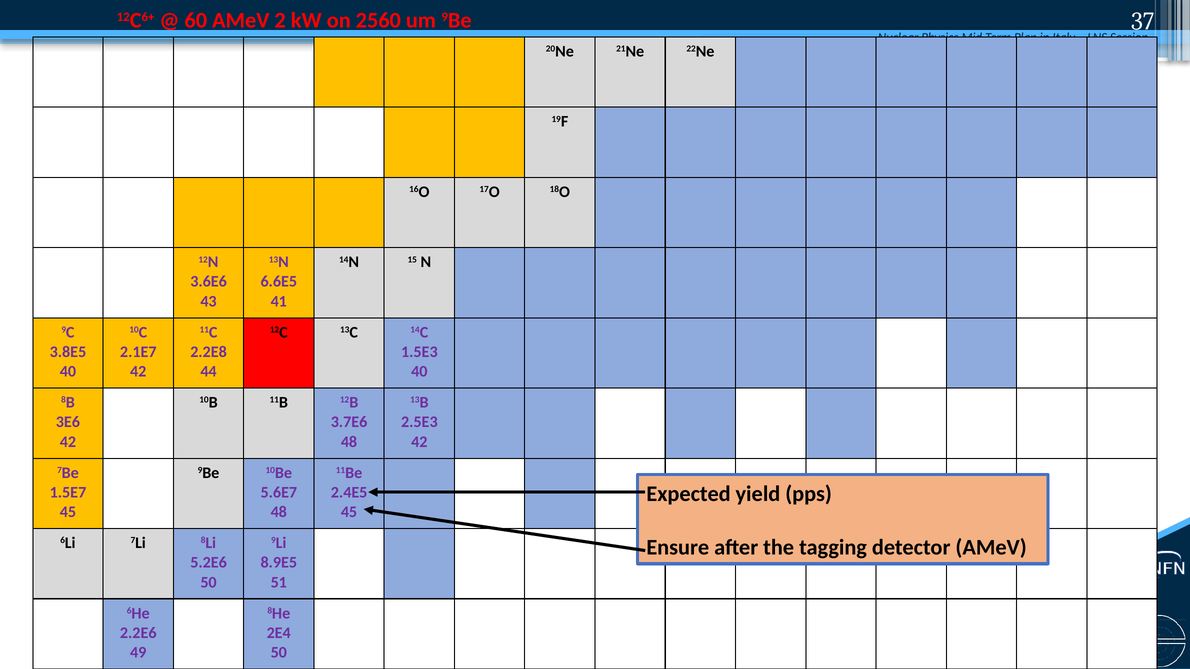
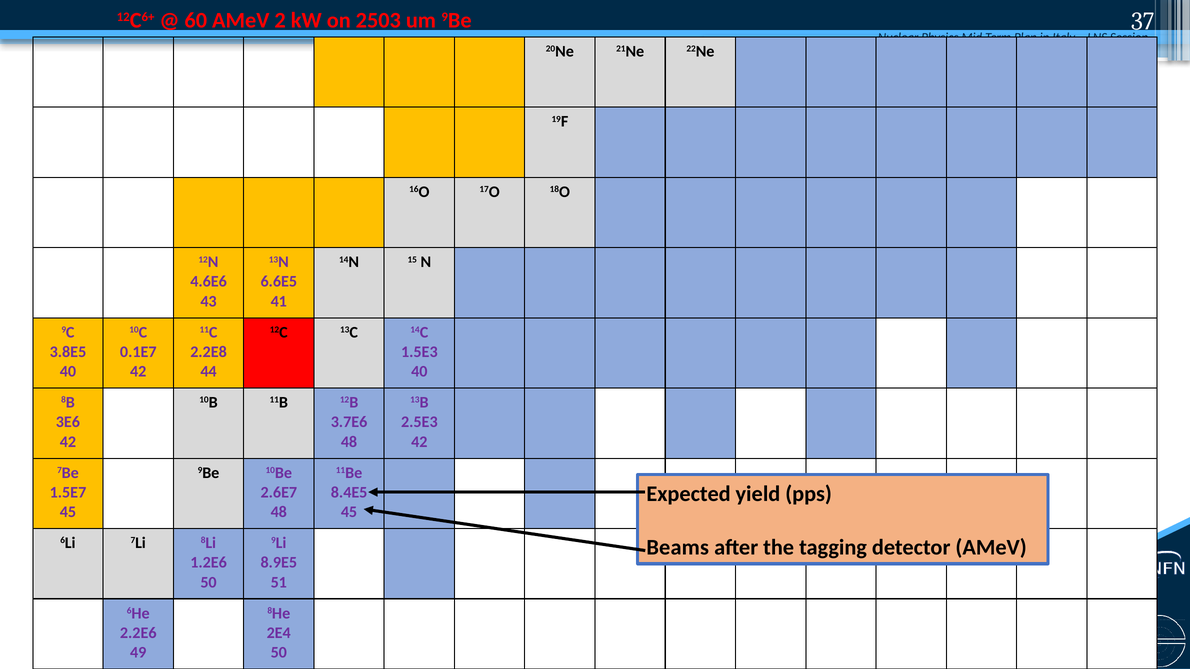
2560: 2560 -> 2503 (378, 20)
3.6E6: 3.6E6 -> 4.6E6 (209, 282)
2.1E7: 2.1E7 -> 0.1E7 (138, 352)
5.6E7: 5.6E7 -> 2.6E7 (279, 493)
2.4E5: 2.4E5 -> 8.4E5 (349, 493)
Ensure: Ensure -> Beams (678, 548)
5.2E6: 5.2E6 -> 1.2E6 (209, 563)
